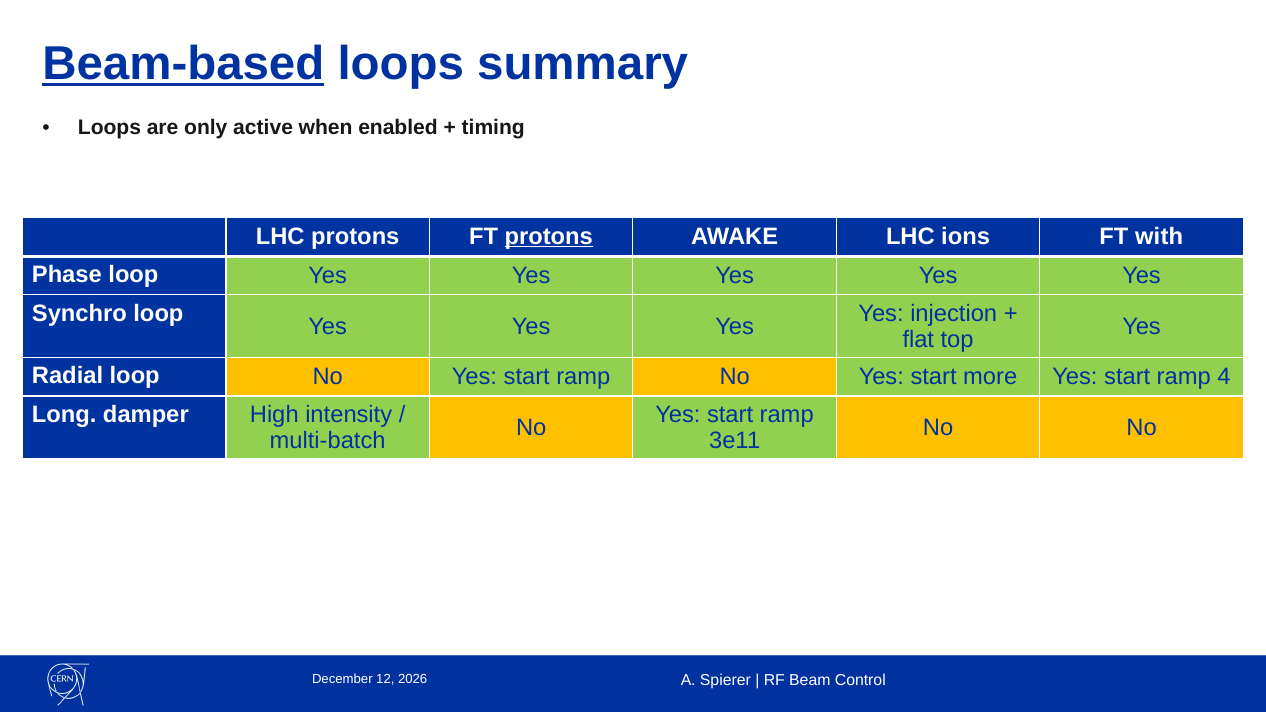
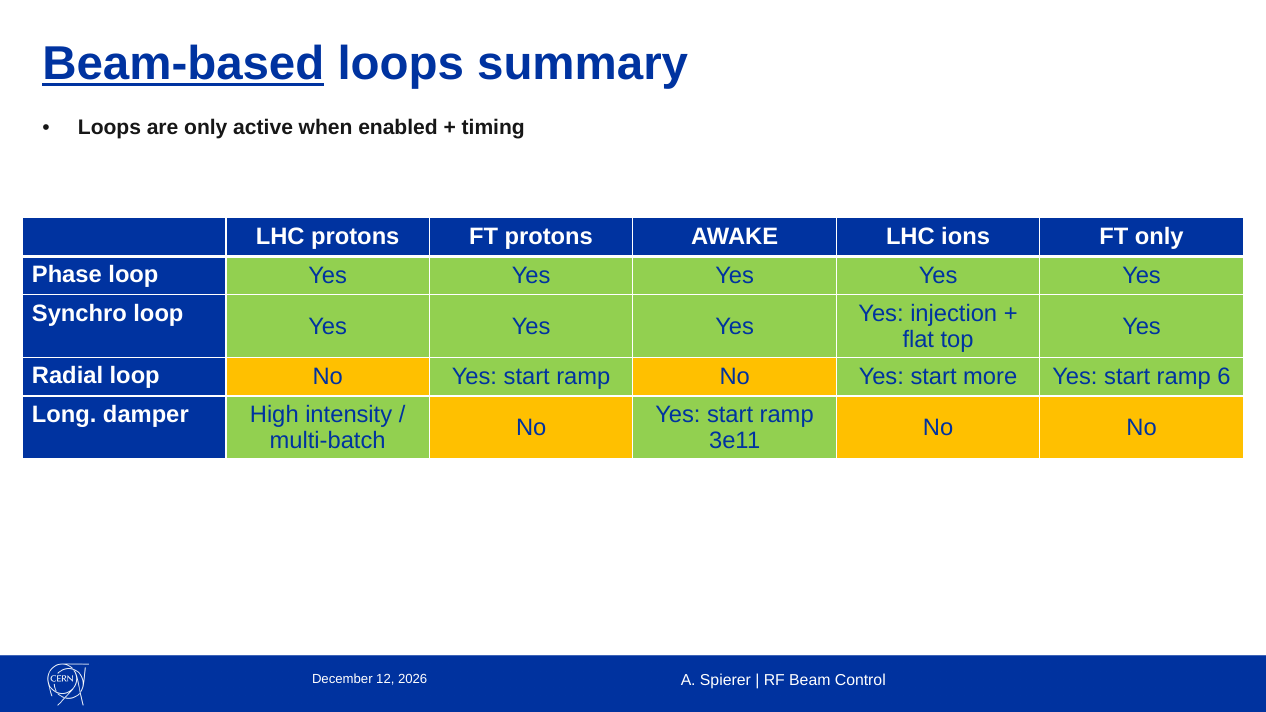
protons underline: present -> none (549, 236)
FT with: with -> only (1159, 236)
4: 4 -> 6 (1224, 377)
